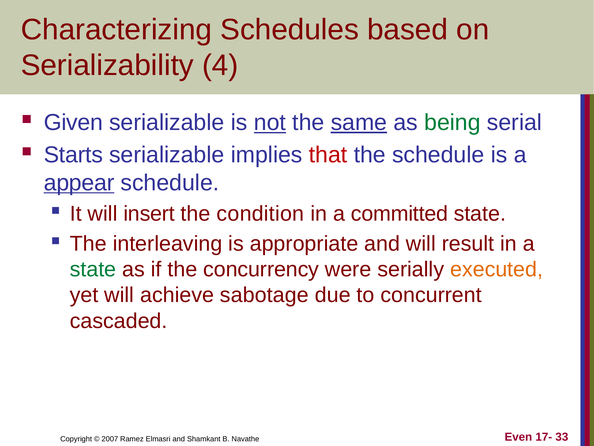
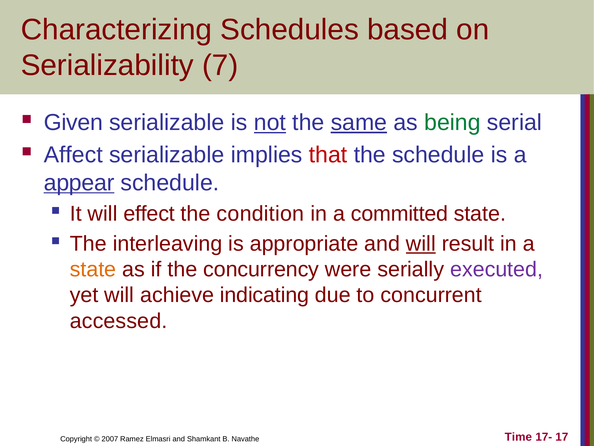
4: 4 -> 7 (220, 65)
Starts: Starts -> Affect (73, 155)
insert: insert -> effect (149, 213)
will underline: none -> present (421, 243)
state colour: green -> orange (93, 269)
executed colour: orange -> purple (497, 269)
sabotage: sabotage -> indicating (264, 295)
cascaded: cascaded -> accessed (119, 321)
Even: Even -> Time (518, 436)
33: 33 -> 17 (562, 436)
